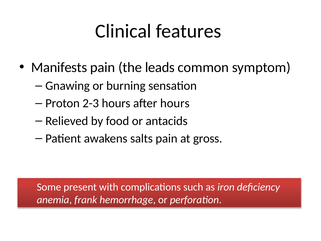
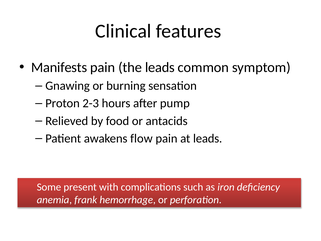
after hours: hours -> pump (175, 103)
salts: salts -> flow (141, 138)
at gross: gross -> leads (208, 138)
